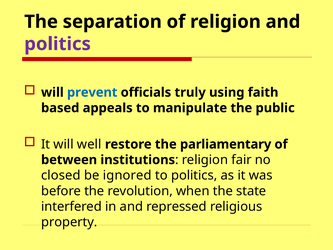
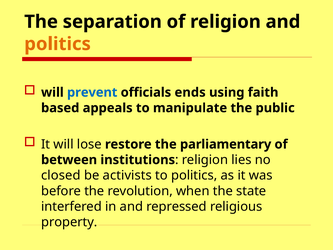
politics colour: purple -> orange (58, 44)
truly: truly -> ends (190, 92)
well: well -> lose (89, 144)
fair: fair -> lies (241, 160)
ignored: ignored -> activists (127, 175)
